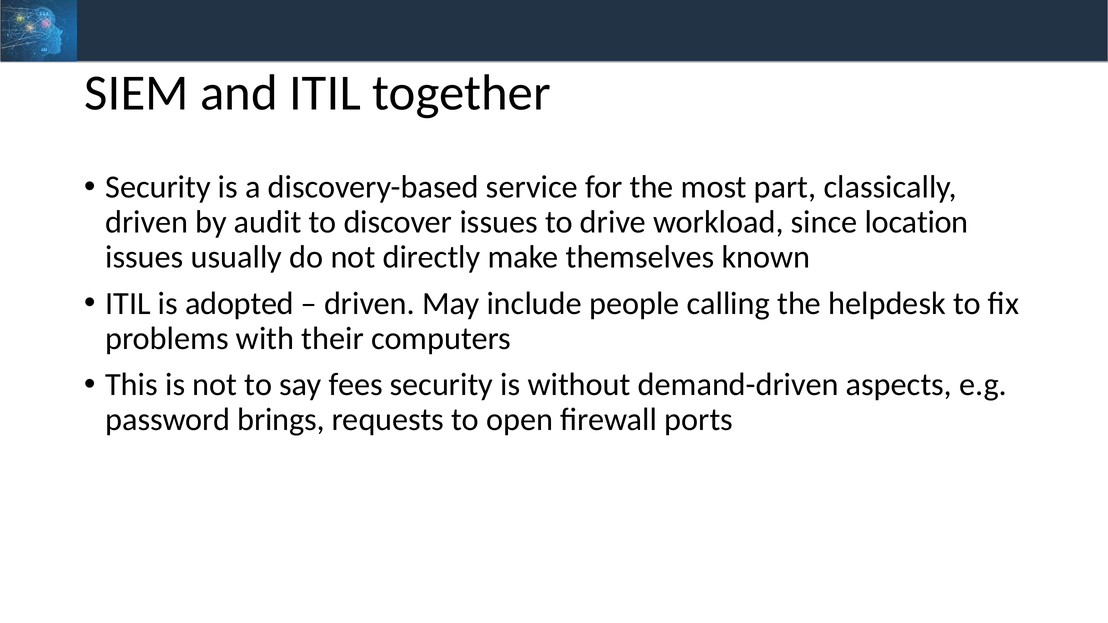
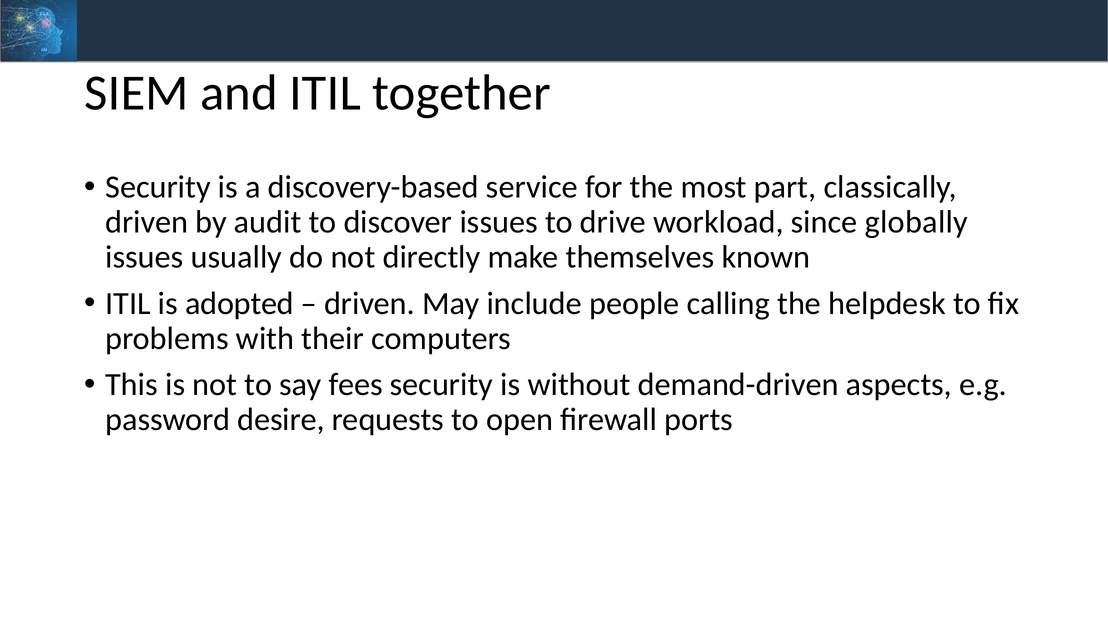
location: location -> globally (916, 222)
brings: brings -> desire (281, 420)
